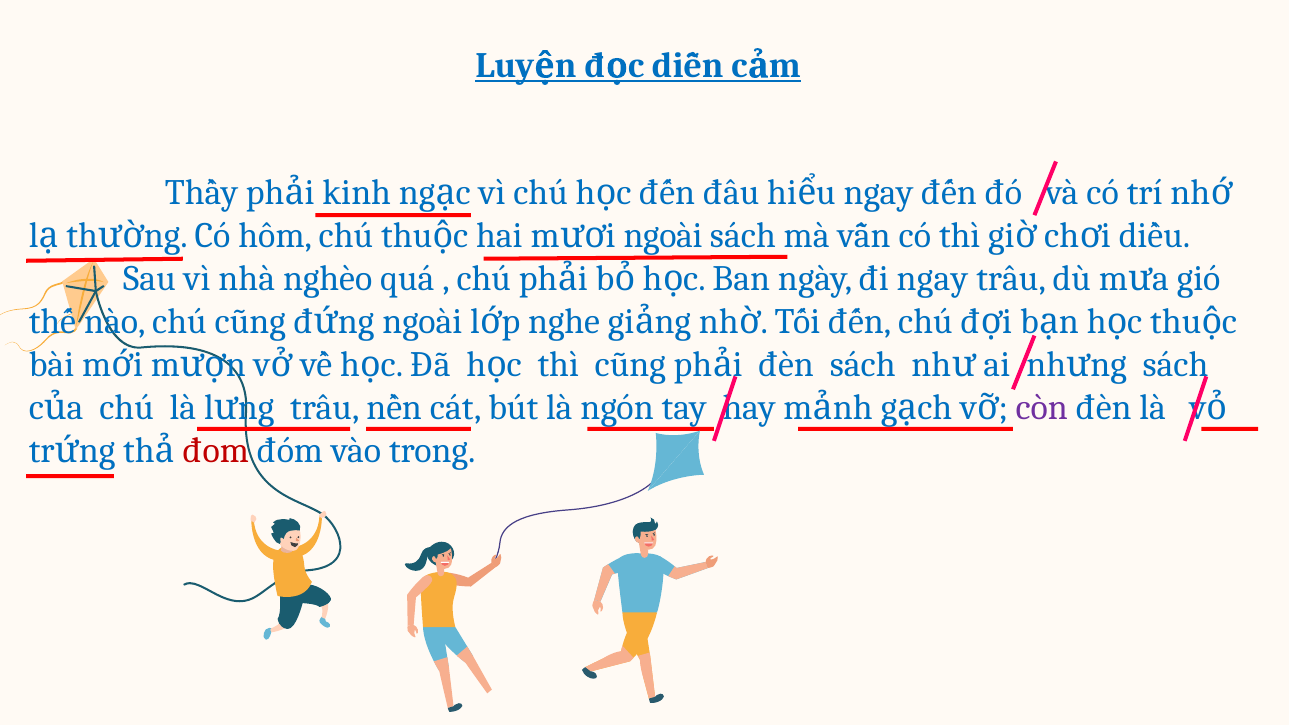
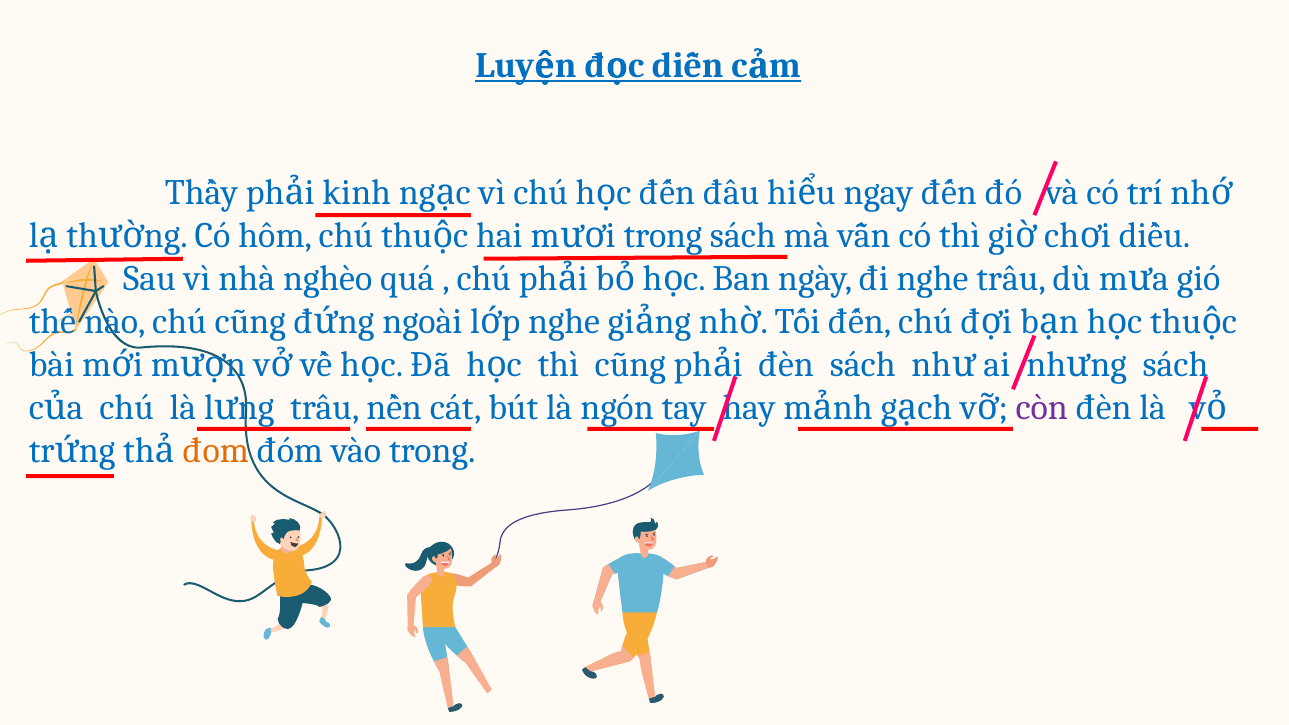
ngoài: ngoài -> trong (663, 236)
đi ngay: ngay -> nghe (933, 279)
đom colour: red -> orange (216, 450)
